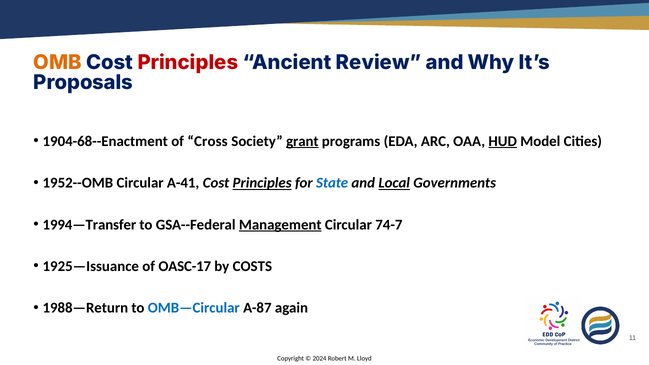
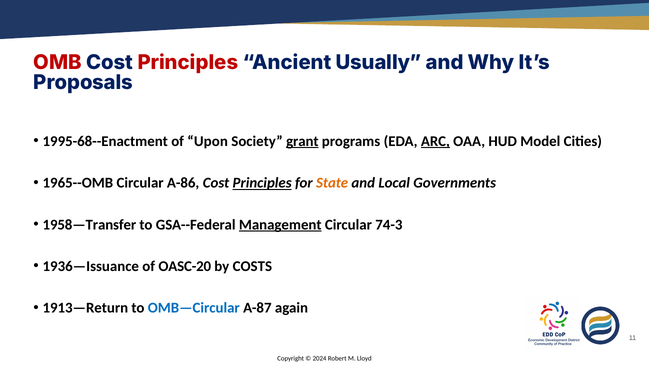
OMB colour: orange -> red (58, 63)
Review: Review -> Usually (379, 63)
1904-68--Enactment: 1904-68--Enactment -> 1995-68--Enactment (105, 141)
Cross: Cross -> Upon (208, 141)
ARC underline: none -> present (435, 141)
HUD underline: present -> none (503, 141)
1952--OMB: 1952--OMB -> 1965--OMB (78, 183)
A-41: A-41 -> A-86 (183, 183)
State colour: blue -> orange (332, 183)
Local underline: present -> none (394, 183)
1994—Transfer: 1994—Transfer -> 1958—Transfer (89, 225)
74-7: 74-7 -> 74-3 (389, 225)
1925—Issuance: 1925—Issuance -> 1936—Issuance (91, 266)
OASC-17: OASC-17 -> OASC-20 (185, 266)
1988—Return: 1988—Return -> 1913—Return (85, 308)
